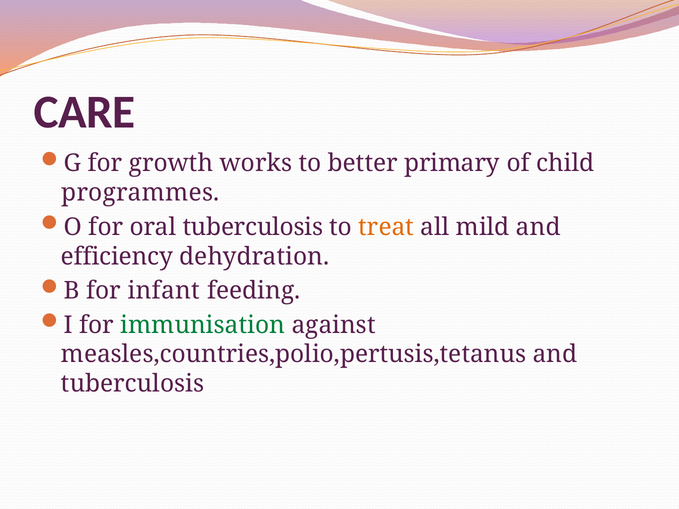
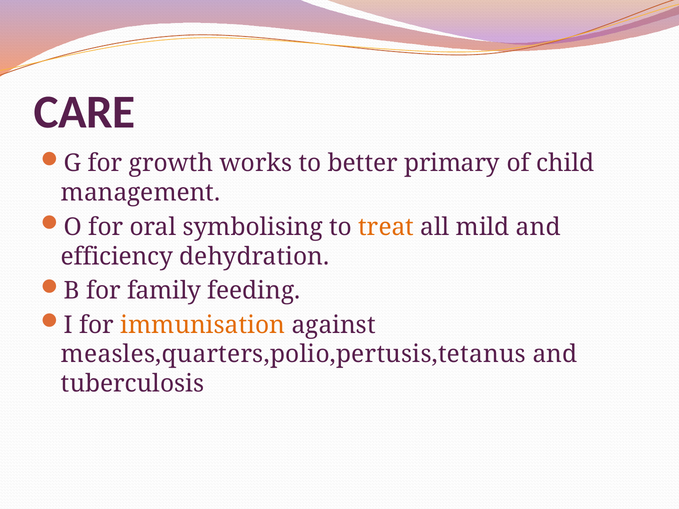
programmes: programmes -> management (141, 193)
oral tuberculosis: tuberculosis -> symbolising (253, 227)
infant: infant -> family (164, 291)
immunisation colour: green -> orange (203, 325)
measles,countries,polio,pertusis,tetanus: measles,countries,polio,pertusis,tetanus -> measles,quarters,polio,pertusis,tetanus (293, 355)
